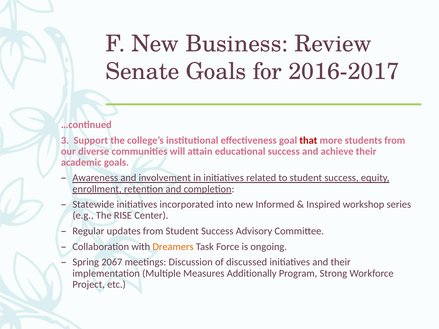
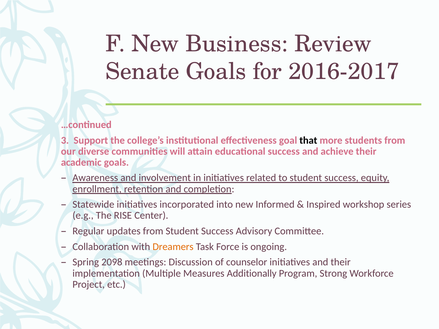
that colour: red -> black (308, 140)
2067: 2067 -> 2098 (112, 262)
discussed: discussed -> counselor (247, 262)
